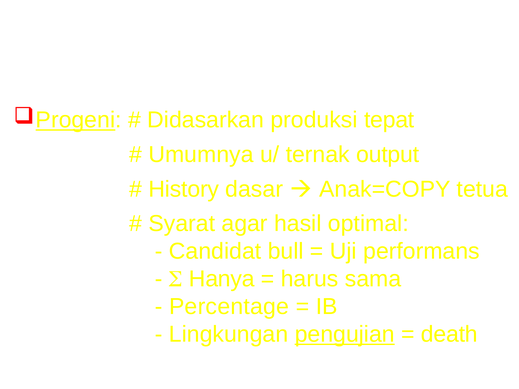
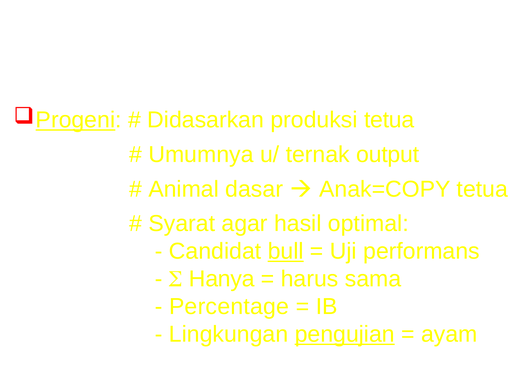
produksi tepat: tepat -> tetua (389, 120)
History: History -> Animal (184, 189)
bull underline: none -> present (286, 252)
death: death -> ayam (449, 335)
